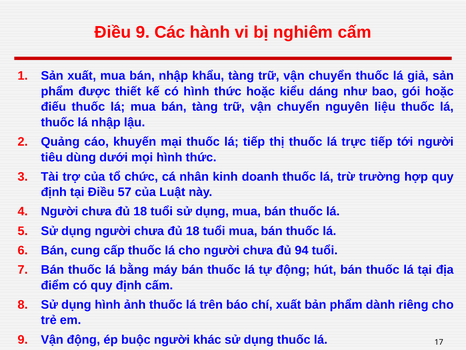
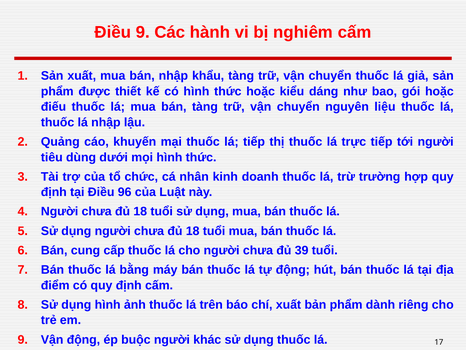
57: 57 -> 96 (125, 192)
94: 94 -> 39 (302, 250)
